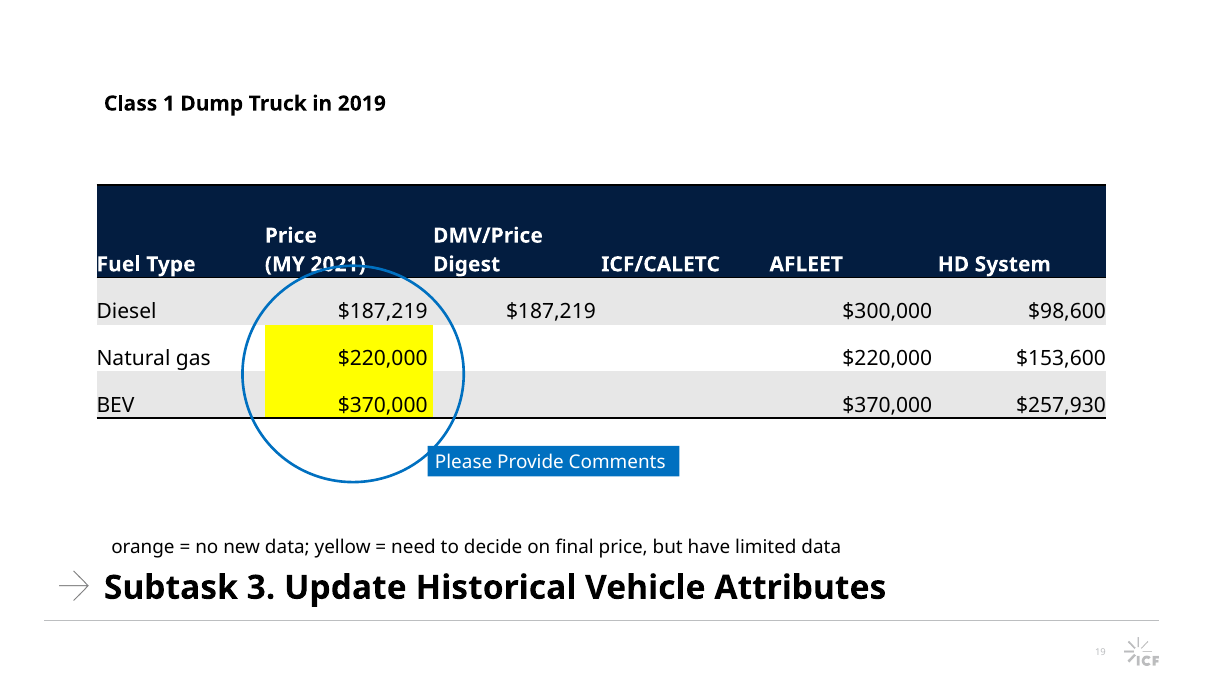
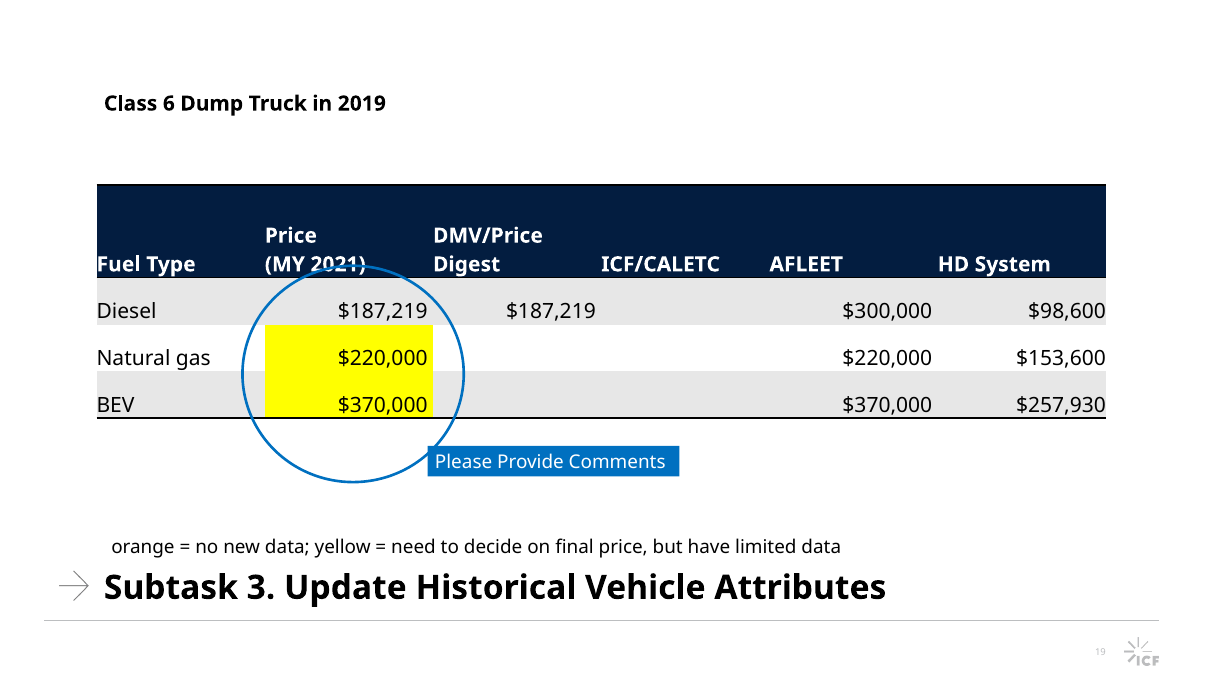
1: 1 -> 6 (169, 104)
